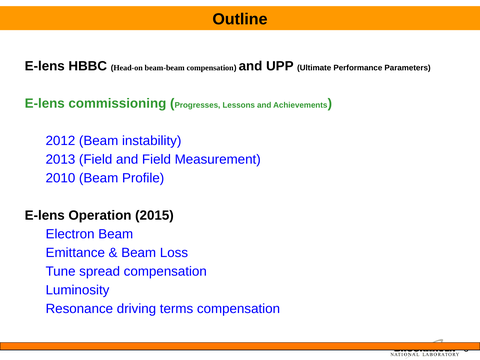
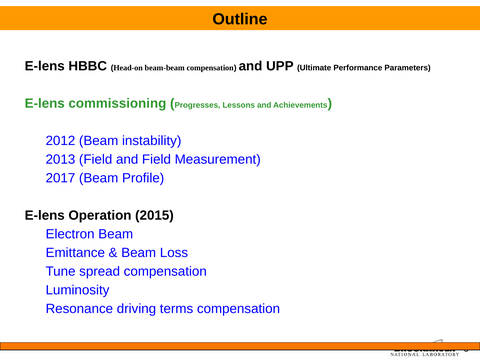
2010: 2010 -> 2017 (60, 178)
